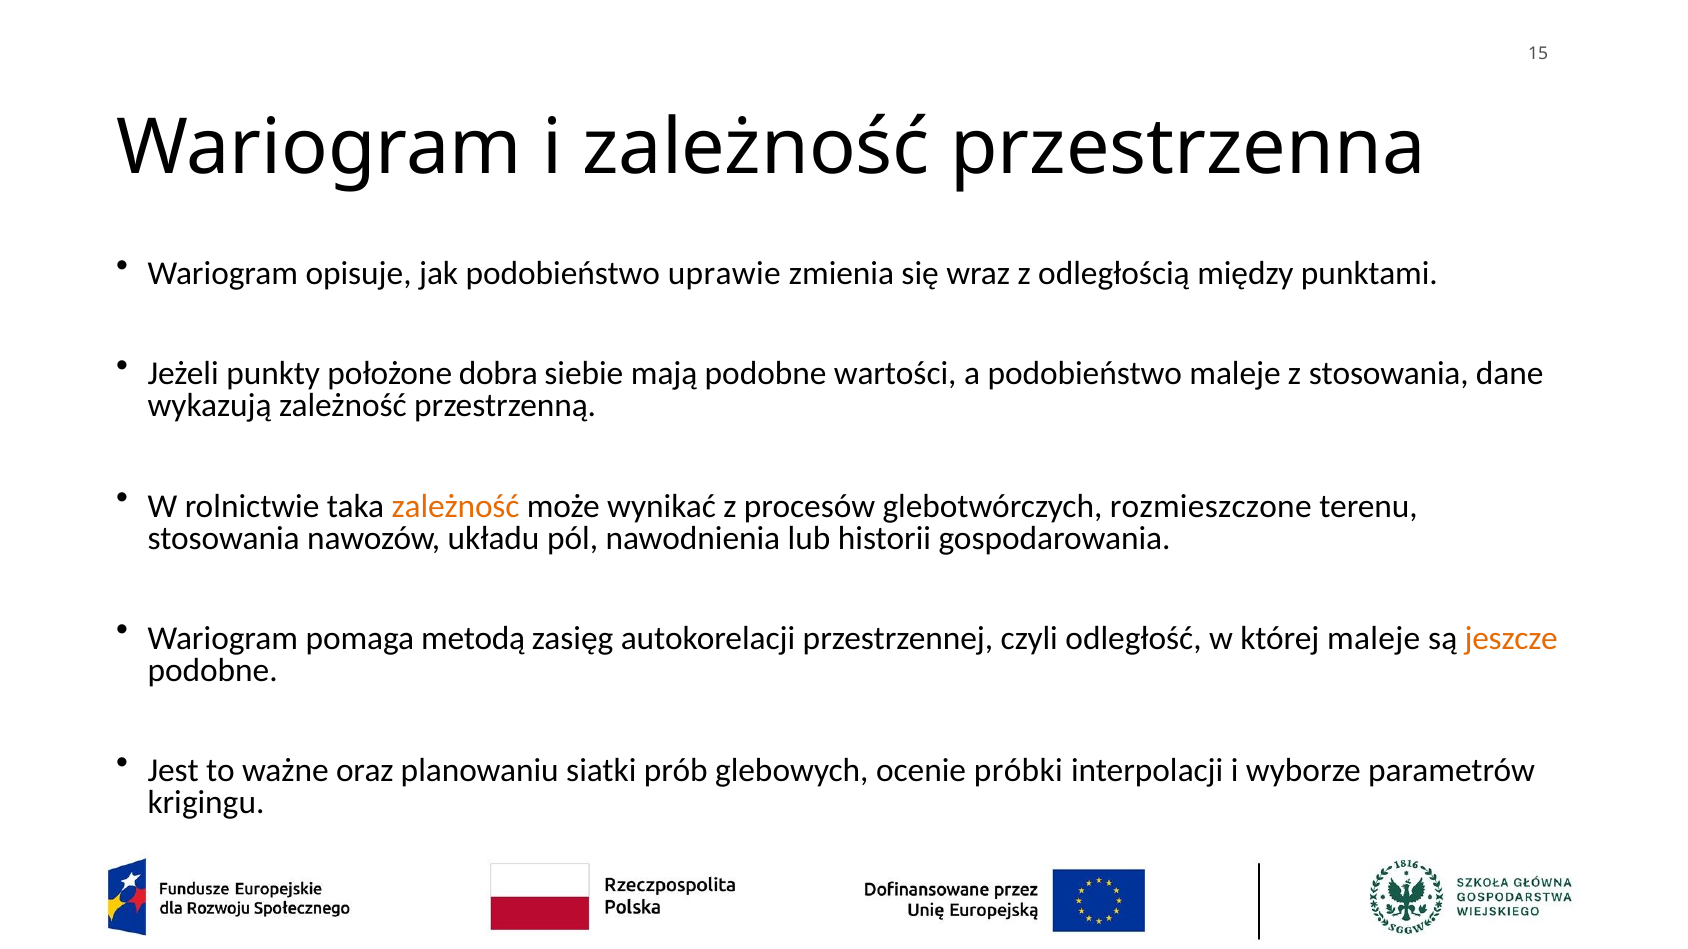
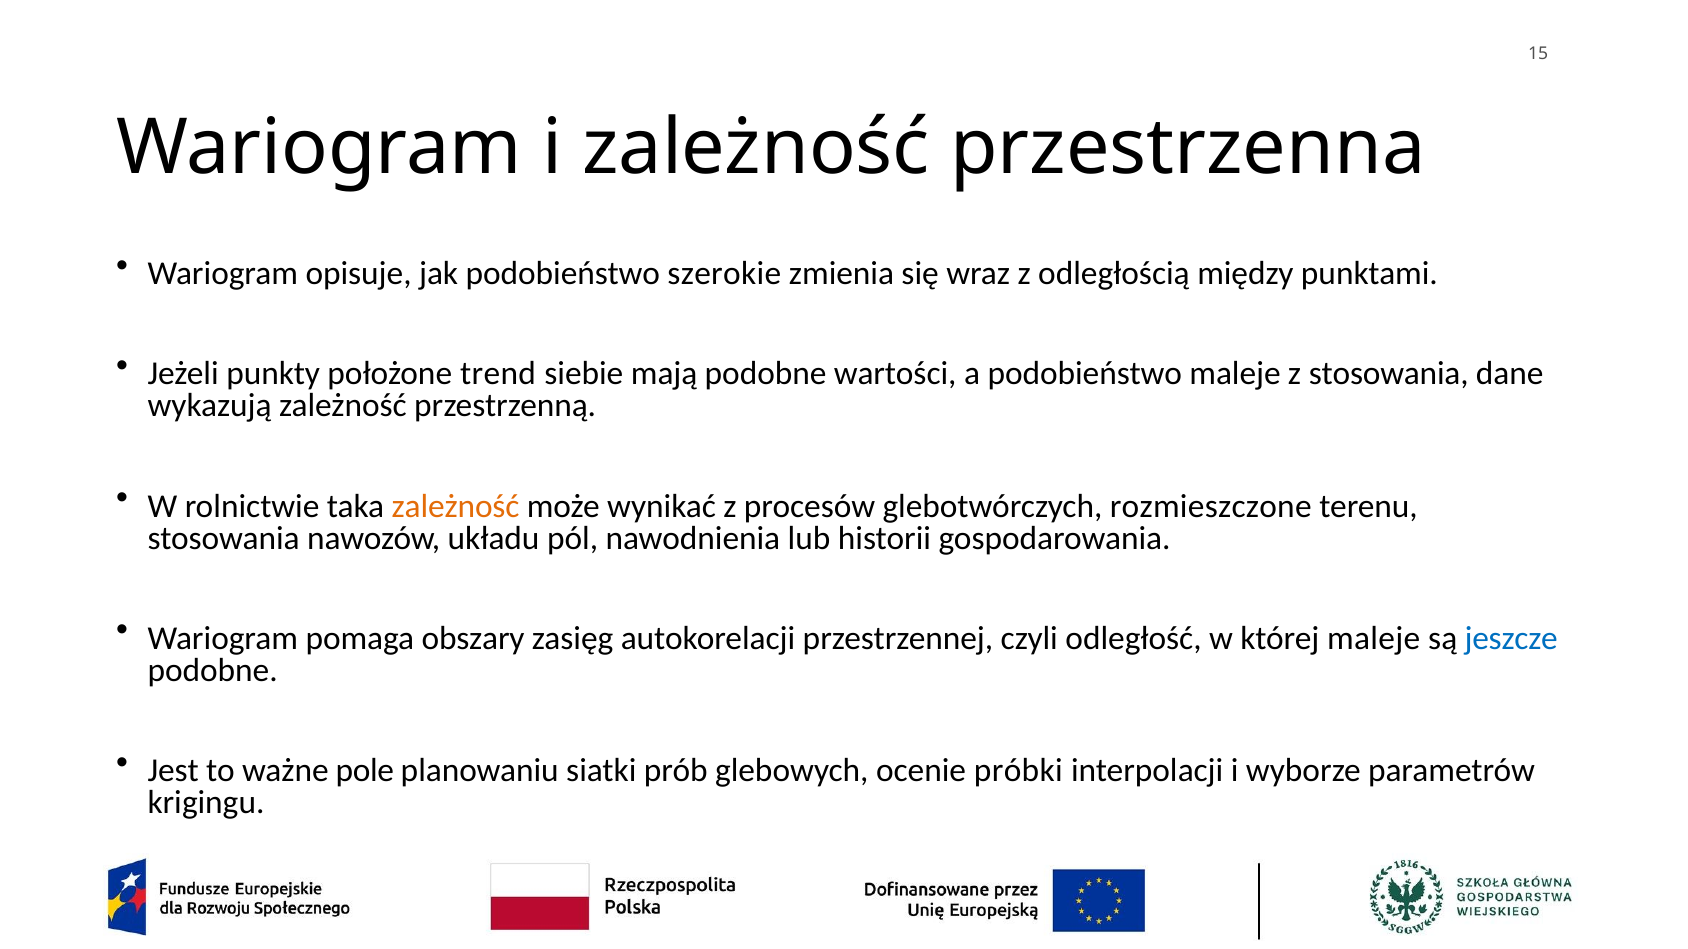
uprawie: uprawie -> szerokie (724, 274)
dobra: dobra -> trend (498, 374)
metodą: metodą -> obszary (473, 639)
jeszcze colour: orange -> blue (1511, 639)
oraz: oraz -> pole (365, 771)
